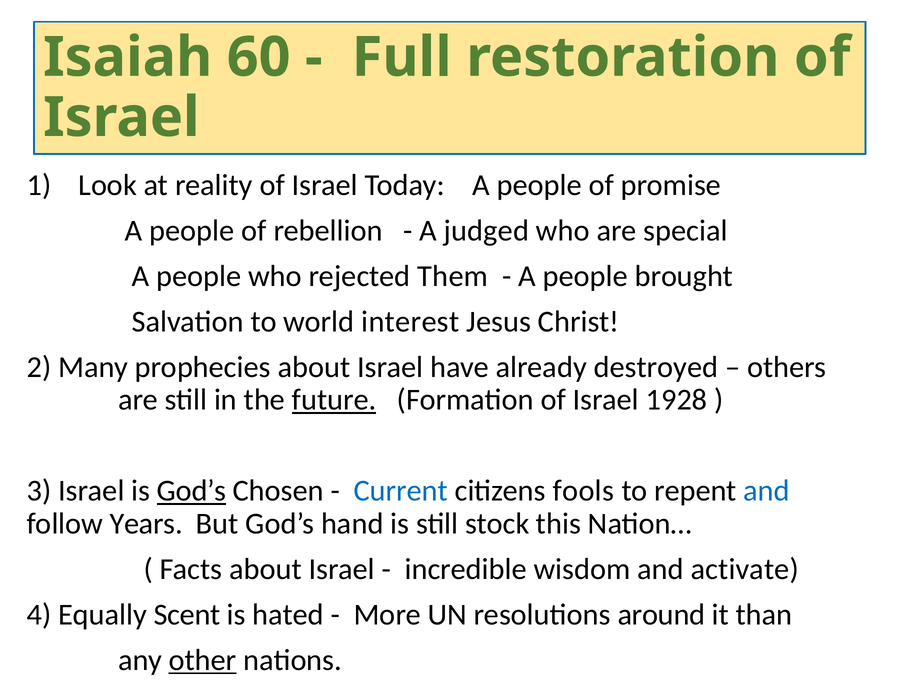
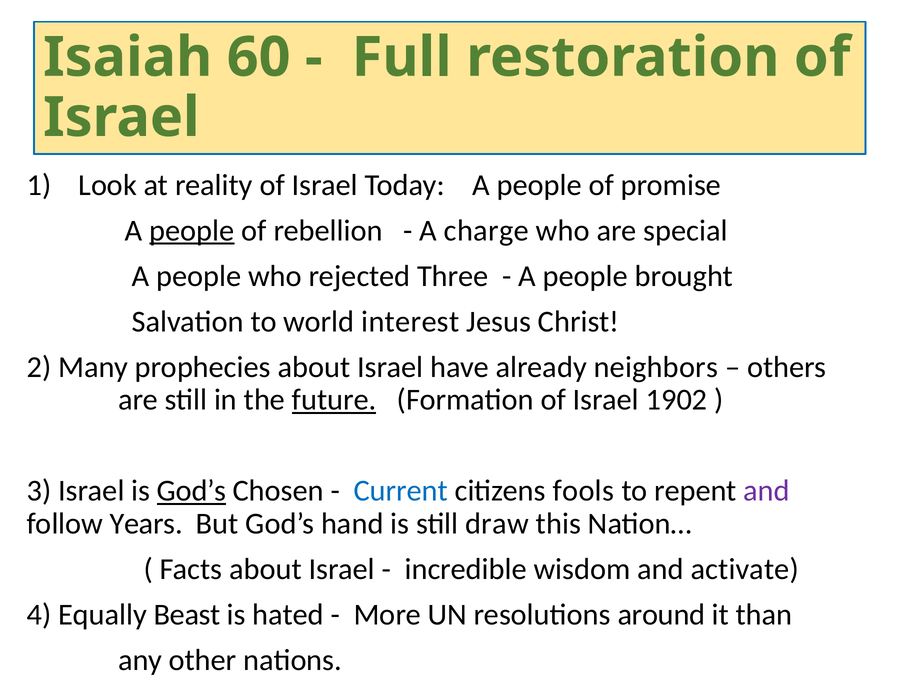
people underline: none -> present (192, 231)
judged: judged -> charge (486, 231)
Them: Them -> Three (453, 276)
destroyed: destroyed -> neighbors (656, 367)
1928: 1928 -> 1902 (677, 400)
and colour: blue -> purple (767, 491)
stock: stock -> draw (497, 524)
Scent: Scent -> Beast (187, 615)
other underline: present -> none (202, 660)
